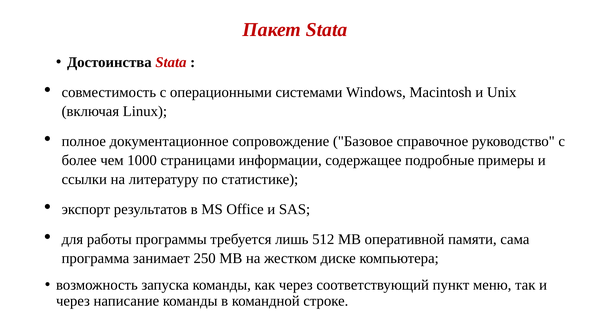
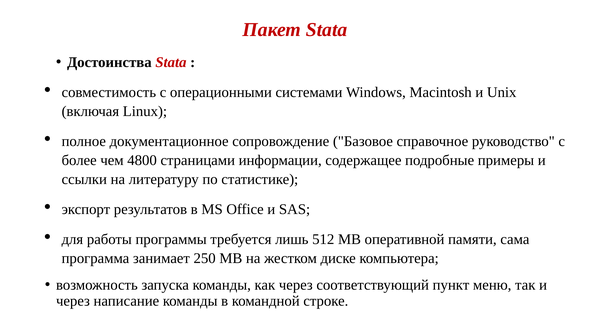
1000: 1000 -> 4800 (142, 160)
